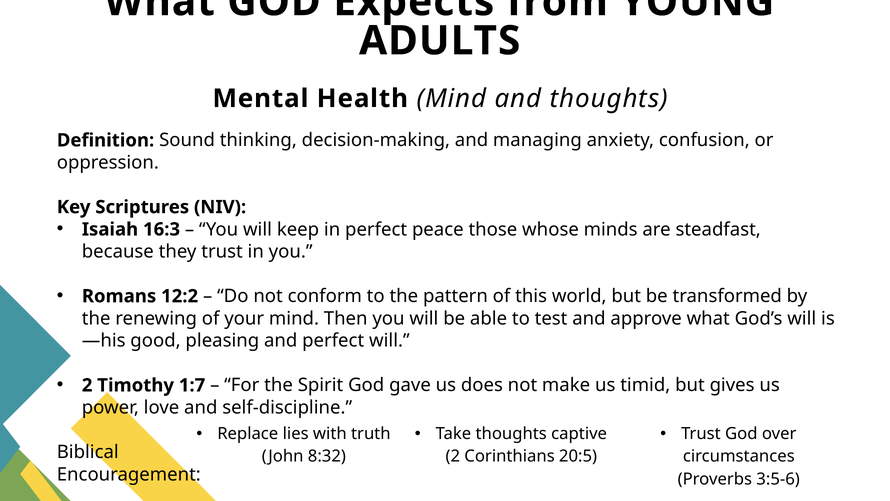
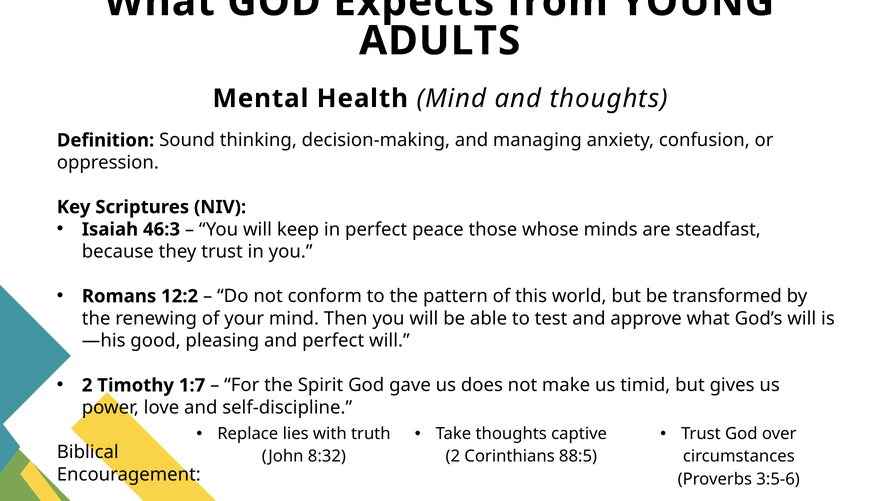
16:3: 16:3 -> 46:3 (162, 229)
20:5: 20:5 -> 88:5 (578, 456)
